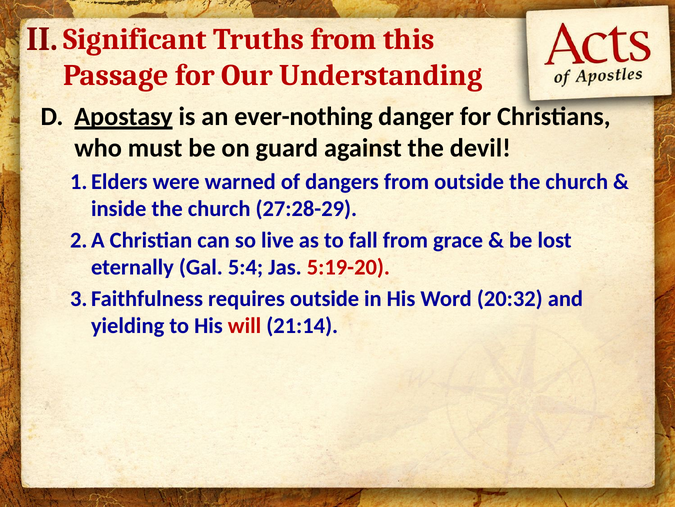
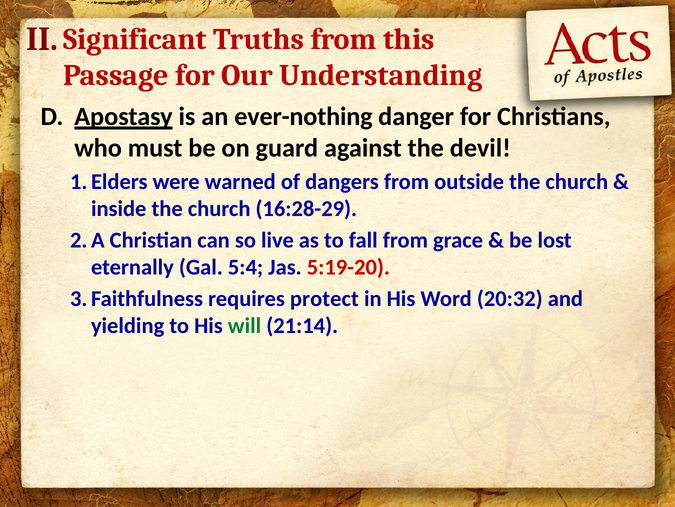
27:28-29: 27:28-29 -> 16:28-29 (306, 208)
requires outside: outside -> protect (324, 298)
will colour: red -> green (245, 325)
